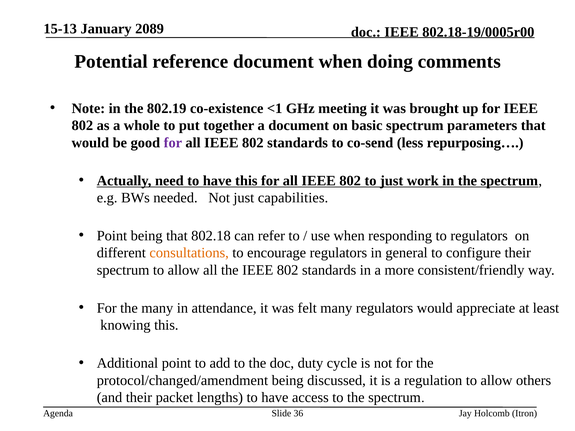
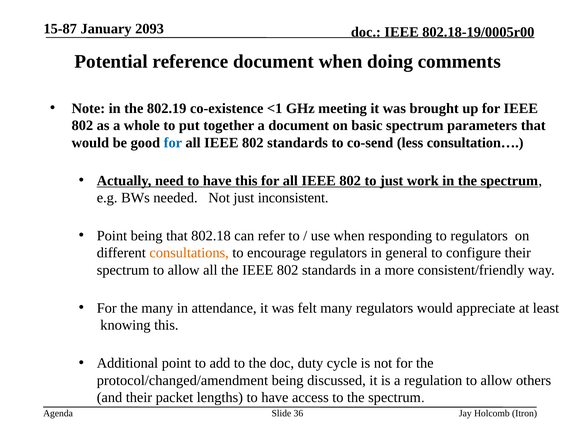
15-13: 15-13 -> 15-87 (60, 29)
2089: 2089 -> 2093 (150, 29)
for colour: purple -> blue (173, 143)
repurposing…: repurposing… -> consultation… (475, 143)
capabilities: capabilities -> inconsistent (293, 198)
